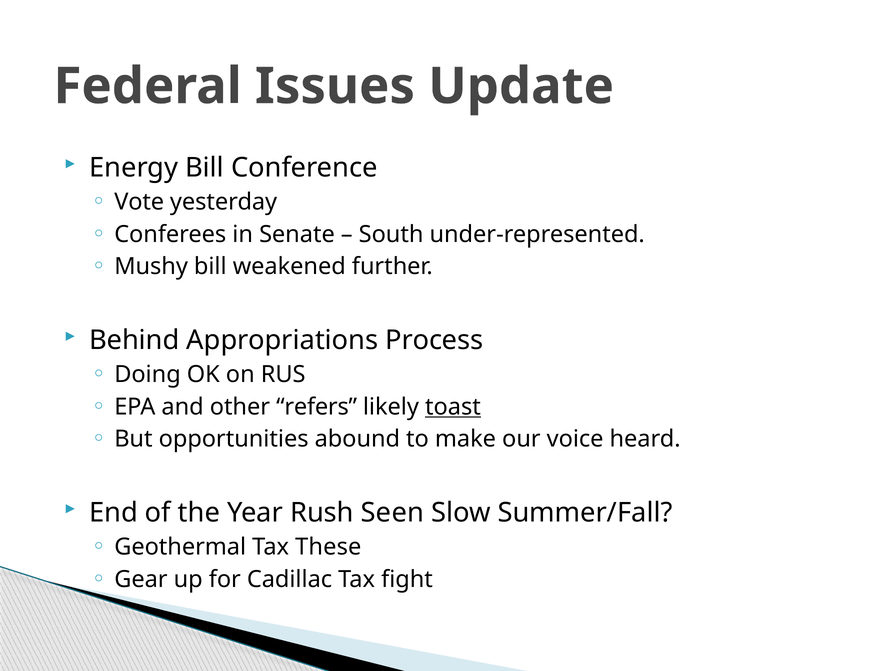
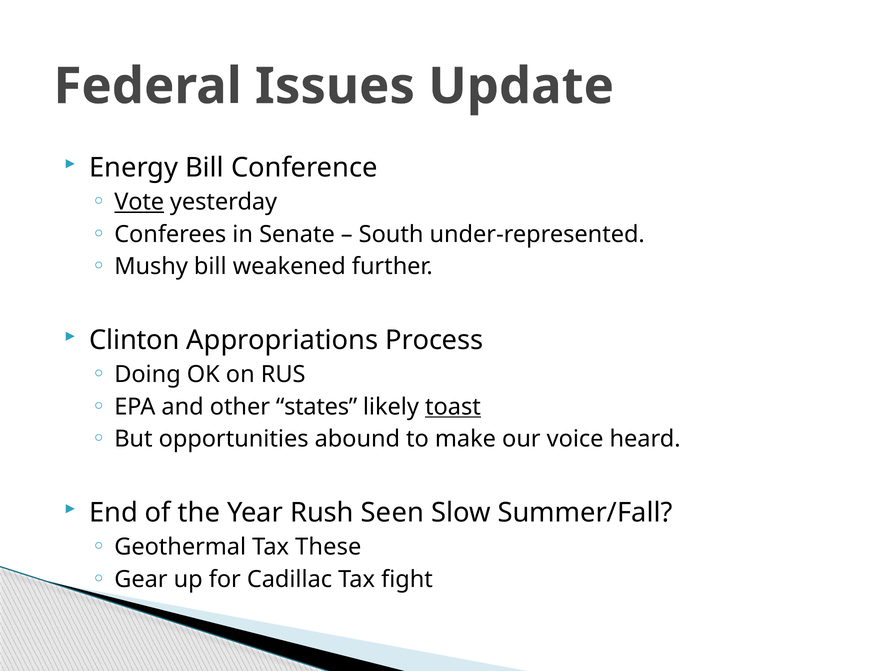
Vote underline: none -> present (139, 202)
Behind: Behind -> Clinton (134, 340)
refers: refers -> states (317, 407)
